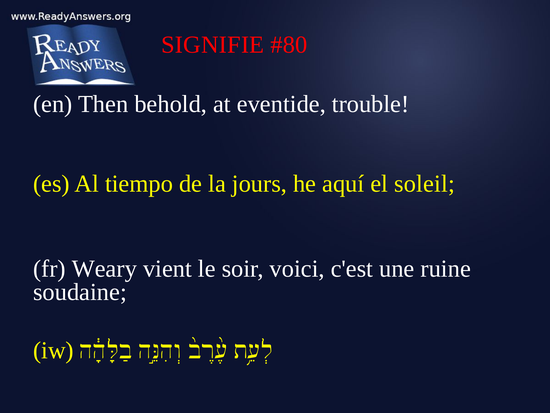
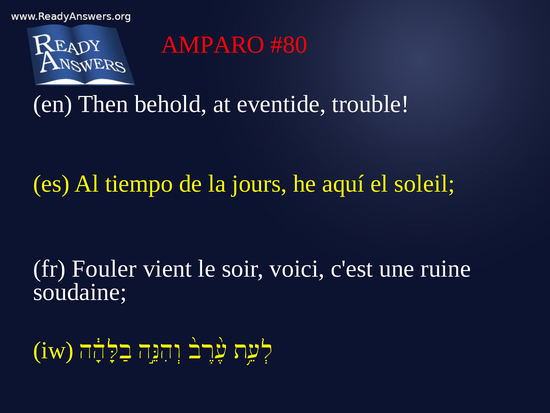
SIGNIFIE: SIGNIFIE -> AMPARO (213, 45)
Weary: Weary -> Fouler (104, 268)
